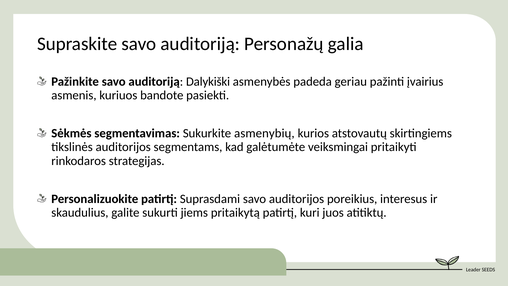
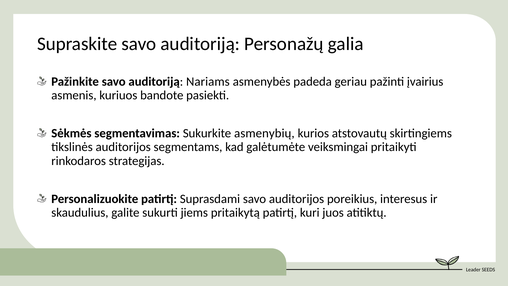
Dalykiški: Dalykiški -> Nariams (208, 82)
